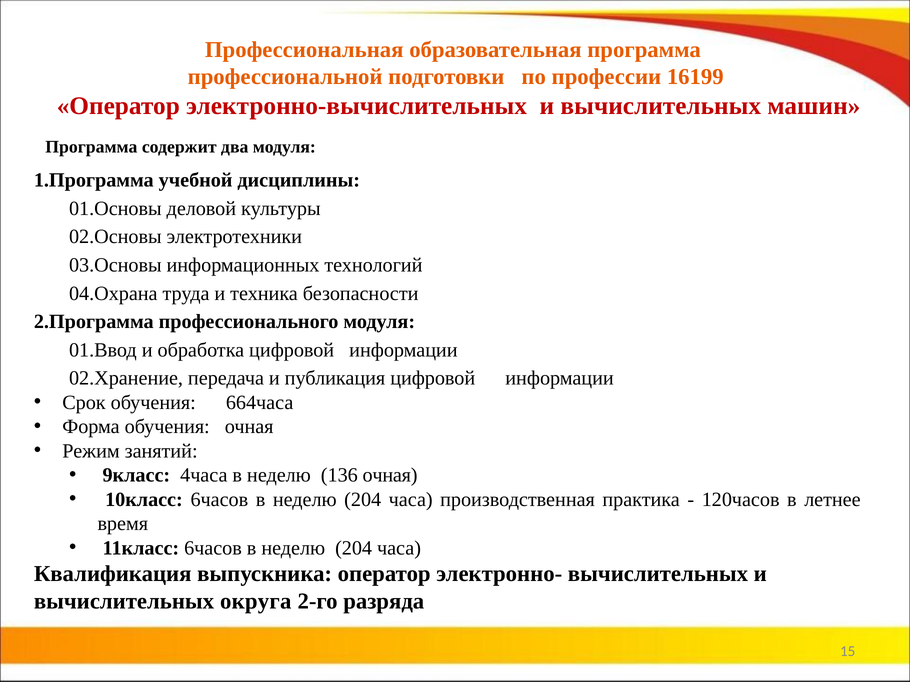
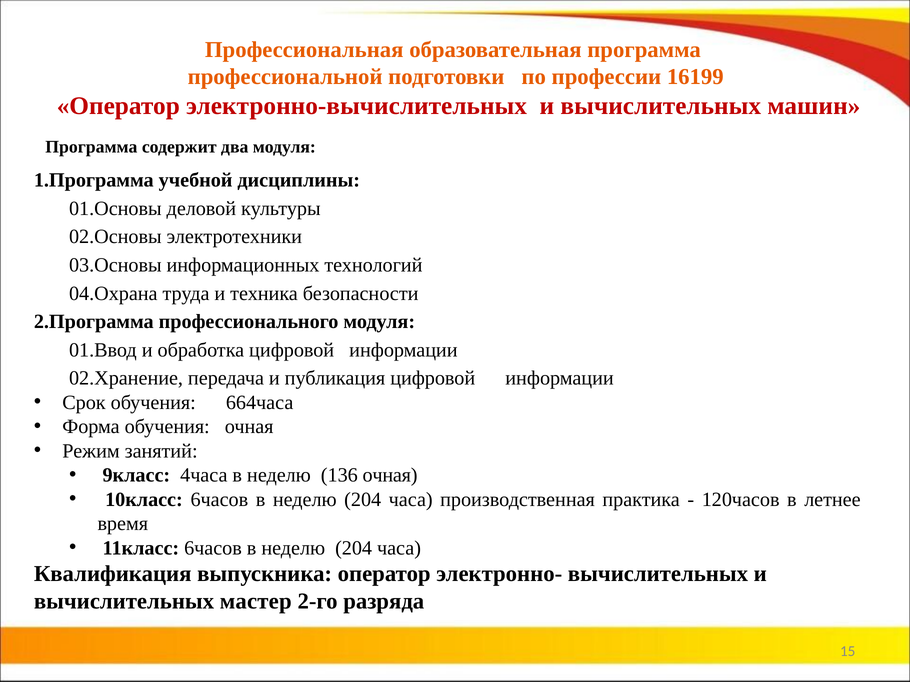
округа: округа -> мастер (256, 602)
